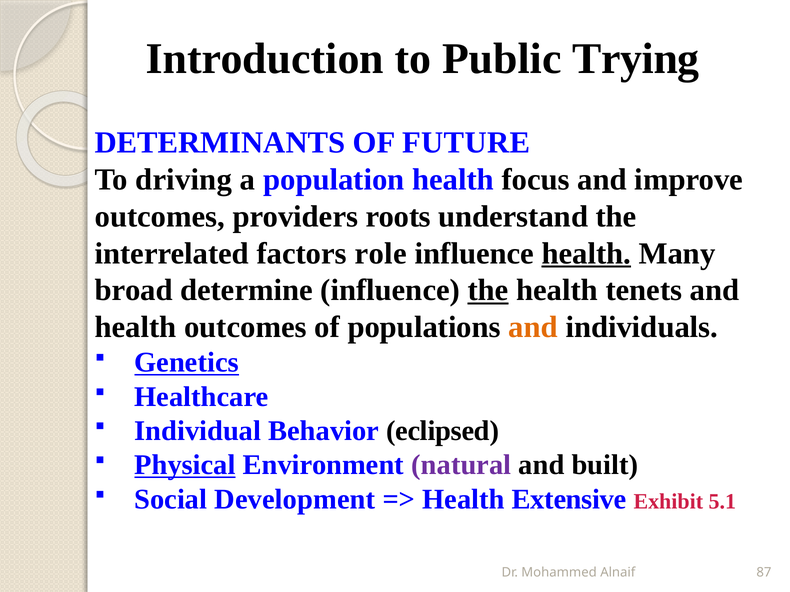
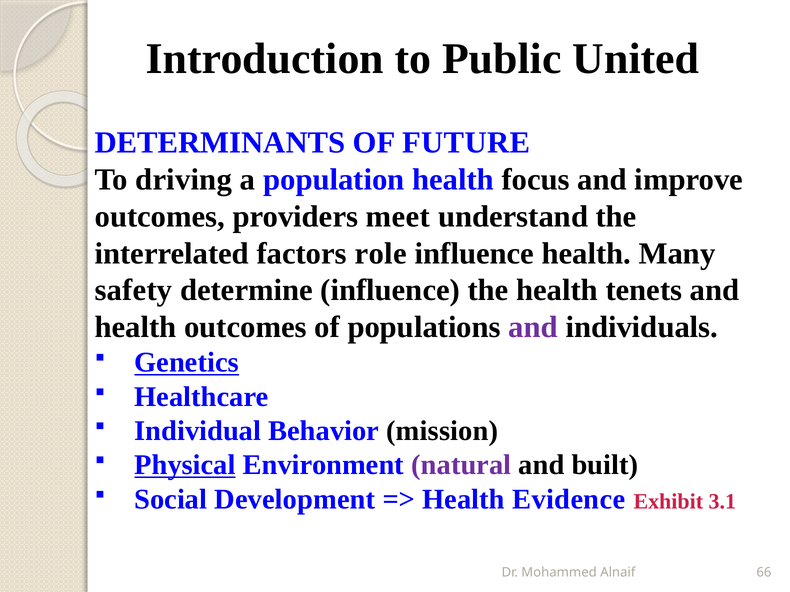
Trying: Trying -> United (636, 59)
roots: roots -> meet (398, 217)
health underline: present -> none (586, 254)
broad: broad -> safety (134, 290)
the underline: present -> none (488, 290)
and colour: orange -> purple (533, 327)
eclipsed: eclipsed -> mission (442, 431)
Extensive: Extensive -> Evidence (569, 500)
5.1: 5.1 -> 3.1 (722, 502)
87: 87 -> 66 (764, 573)
